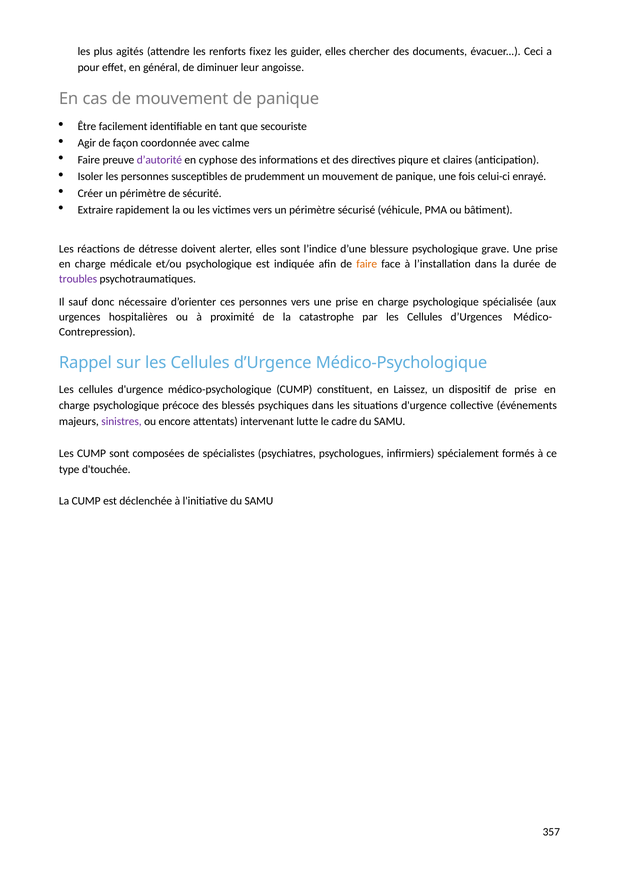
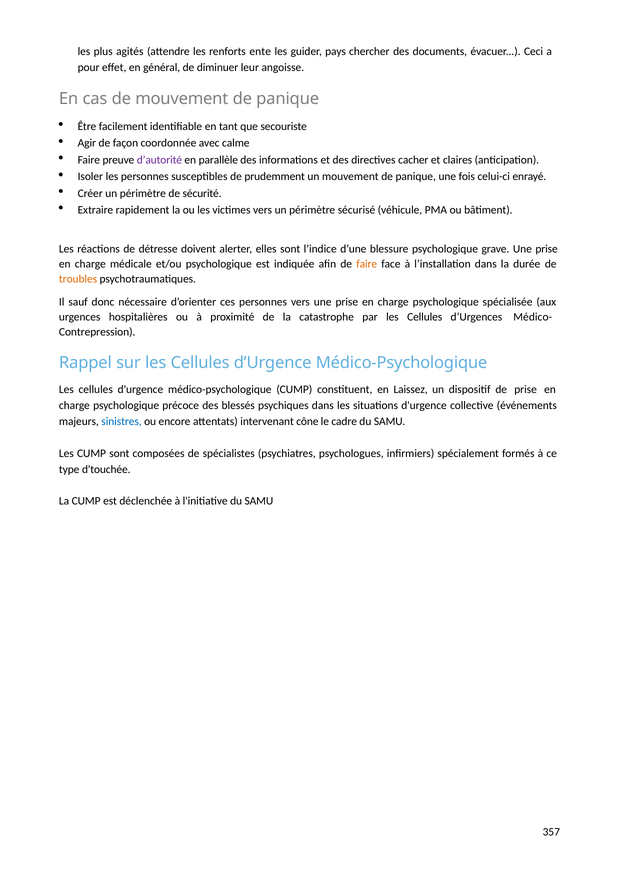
fixez: fixez -> ente (260, 51)
guider elles: elles -> pays (336, 51)
cyphose: cyphose -> parallèle (218, 160)
piqure: piqure -> cacher (413, 160)
troubles colour: purple -> orange (78, 279)
sinistres colour: purple -> blue (122, 422)
lutte: lutte -> cône (307, 422)
